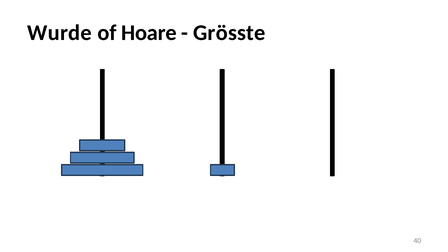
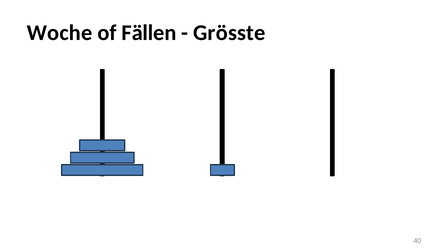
Wurde: Wurde -> Woche (60, 33)
Hoare: Hoare -> Fällen (149, 33)
